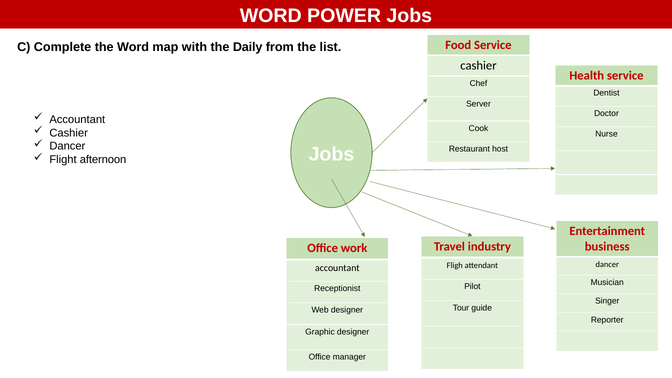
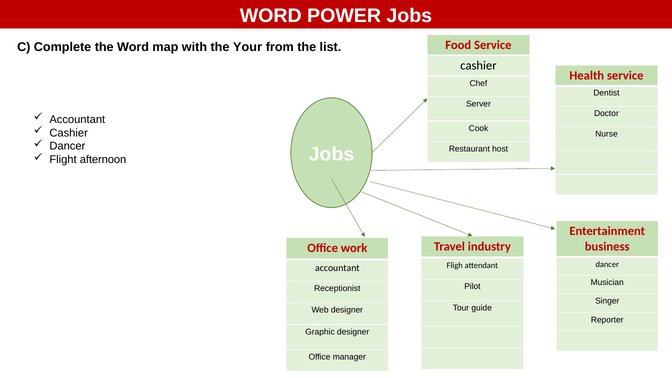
Daily: Daily -> Your (248, 47)
